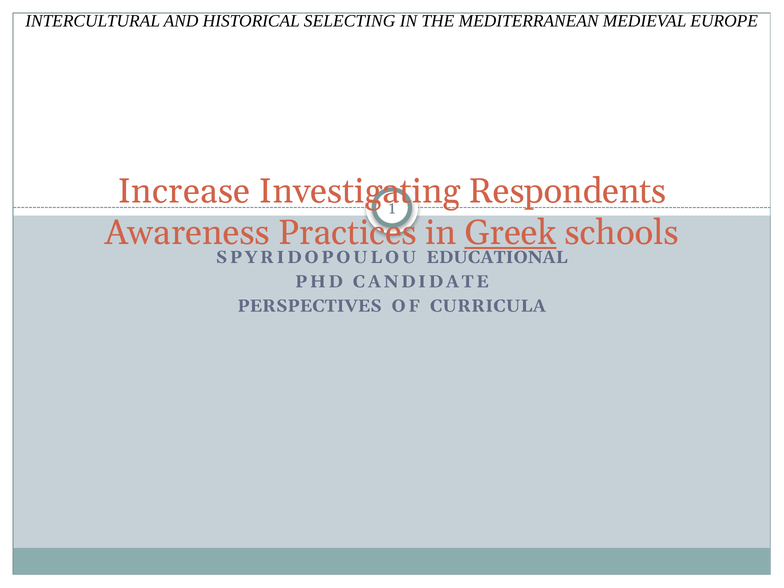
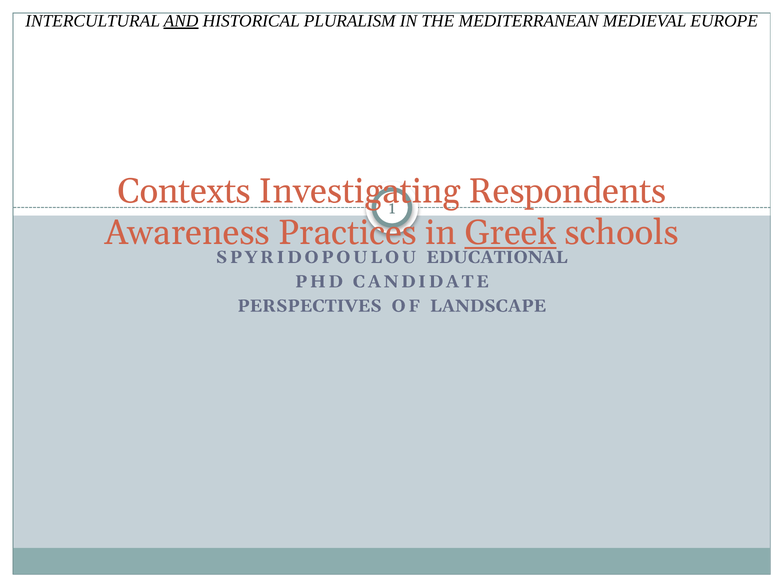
AND underline: none -> present (181, 21)
SELECTING: SELECTING -> PLURALISM (350, 21)
Increase: Increase -> Contexts (184, 191)
CURRICULA: CURRICULA -> LANDSCAPE (488, 306)
